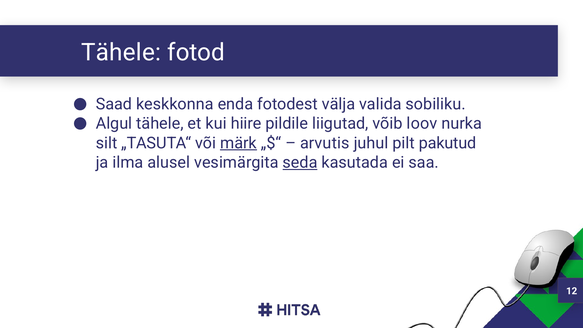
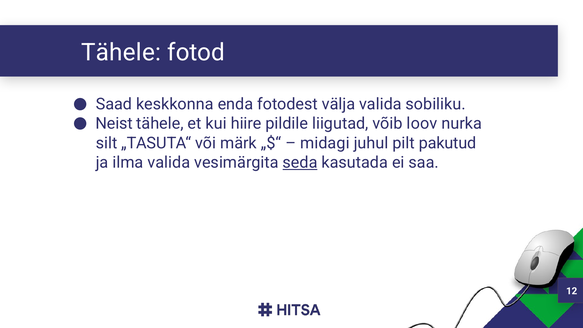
Algul: Algul -> Neist (114, 124)
märk underline: present -> none (238, 143)
arvutis: arvutis -> midagi (325, 143)
ilma alusel: alusel -> valida (169, 162)
